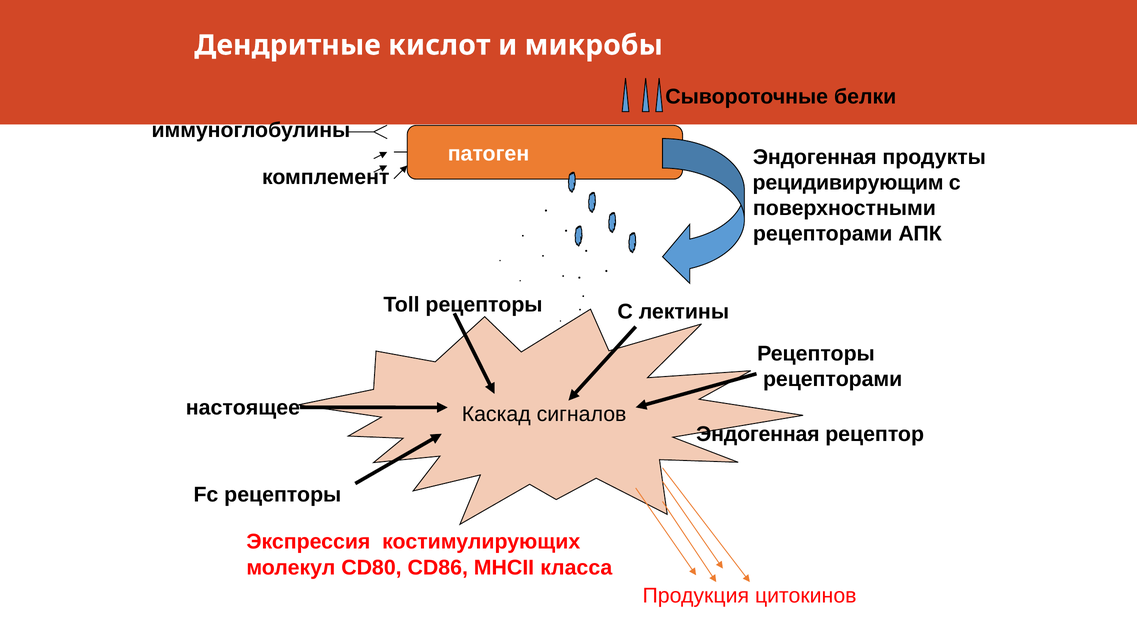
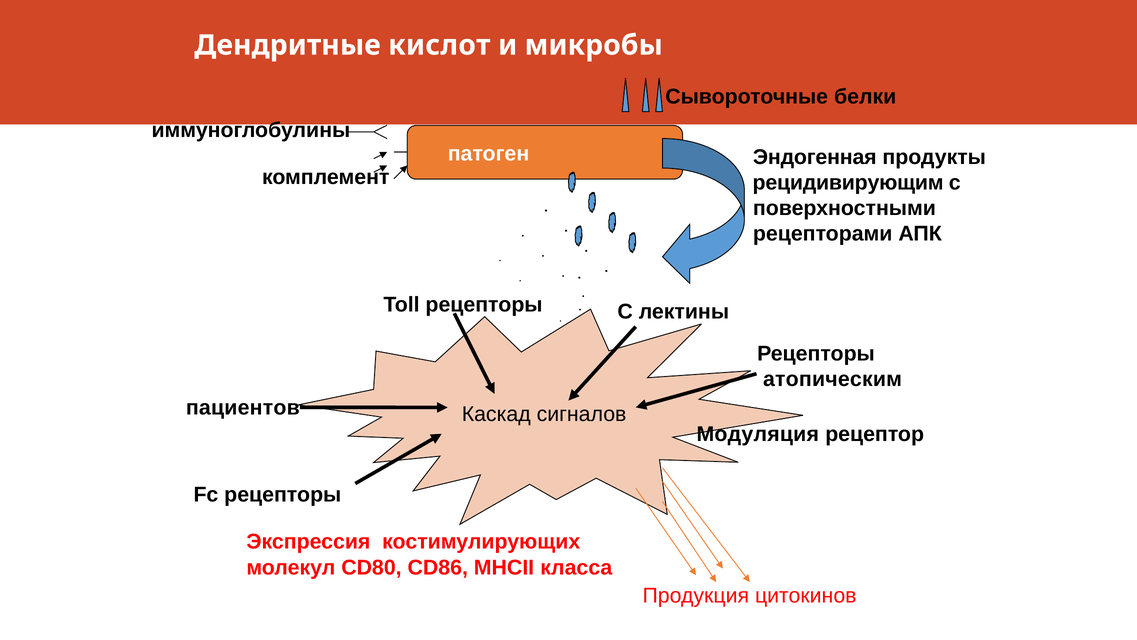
рецепторами: рецепторами -> атопическим (833, 379)
настоящее: настоящее -> пациентов (243, 407)
Эндогенная: Эндогенная -> Модуляция (758, 434)
